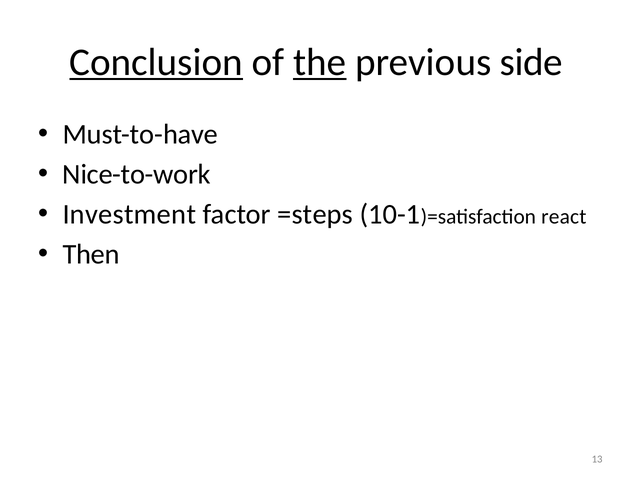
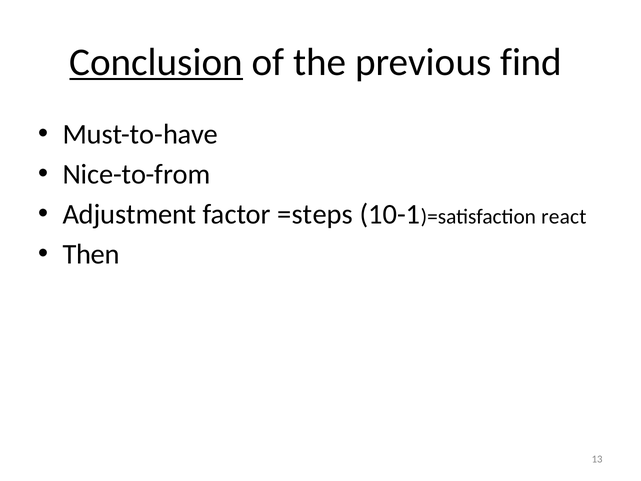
the underline: present -> none (320, 62)
side: side -> find (531, 62)
Nice-to-work: Nice-to-work -> Nice-to-from (136, 174)
Investment: Investment -> Adjustment (129, 214)
